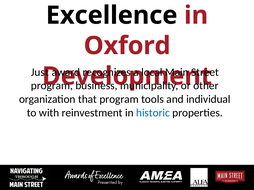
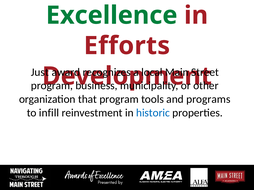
Excellence colour: black -> green (112, 15)
Oxford: Oxford -> Efforts (127, 46)
individual: individual -> programs (208, 99)
with: with -> infill (49, 113)
